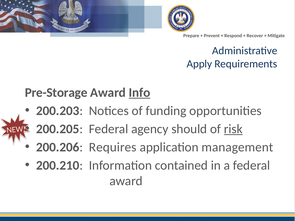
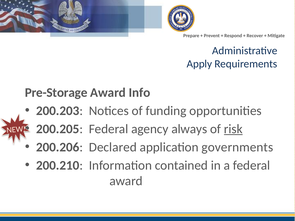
Info underline: present -> none (139, 93)
should: should -> always (189, 129)
Requires: Requires -> Declared (113, 147)
management: management -> governments (237, 147)
